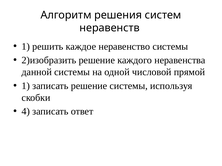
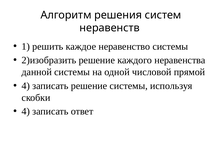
1: 1 -> 4 (26, 86)
